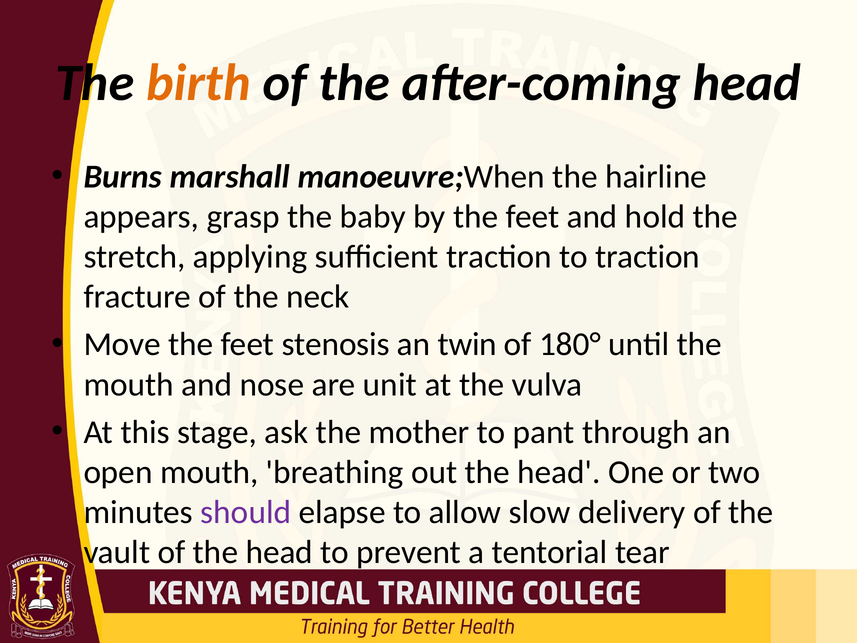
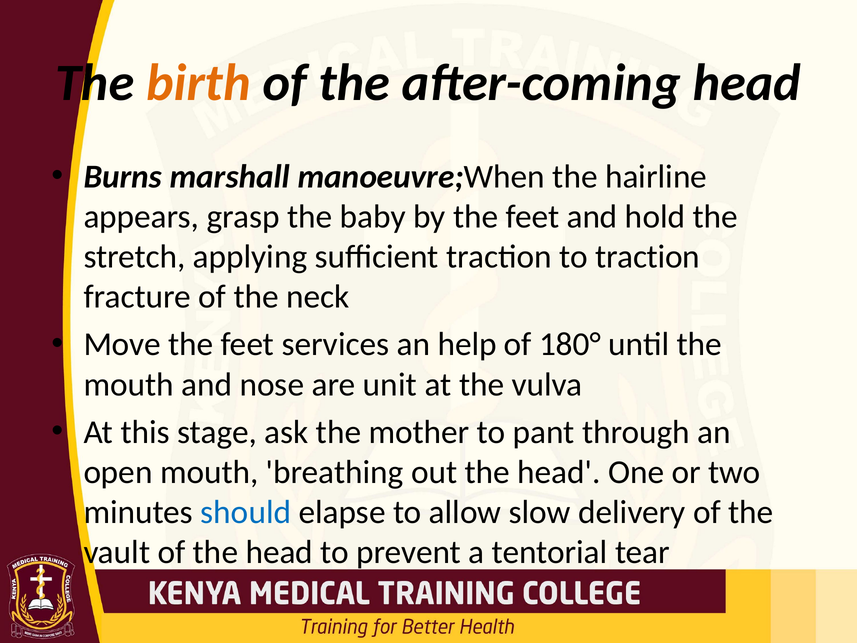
stenosis: stenosis -> services (336, 344)
twin: twin -> help (467, 344)
should colour: purple -> blue (246, 512)
